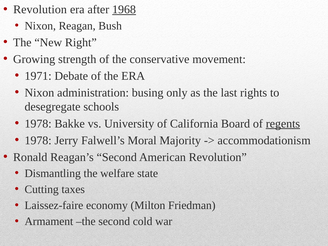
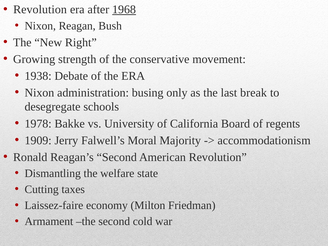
1971: 1971 -> 1938 (38, 76)
rights: rights -> break (254, 93)
regents underline: present -> none (283, 124)
1978: 1978 -> 1909 (38, 140)
